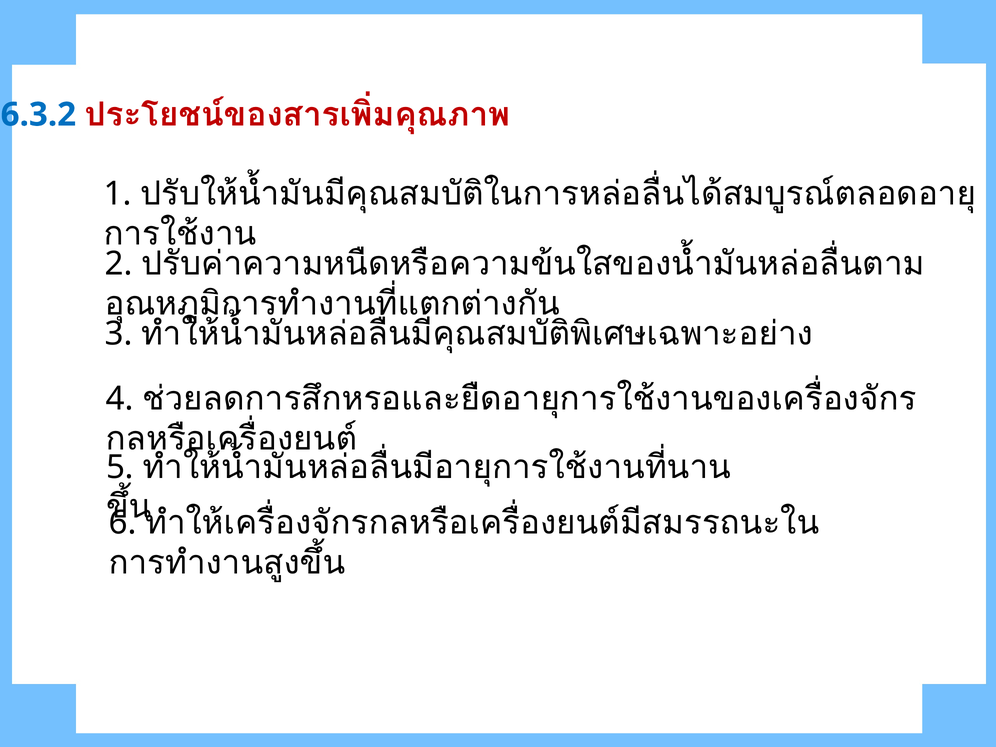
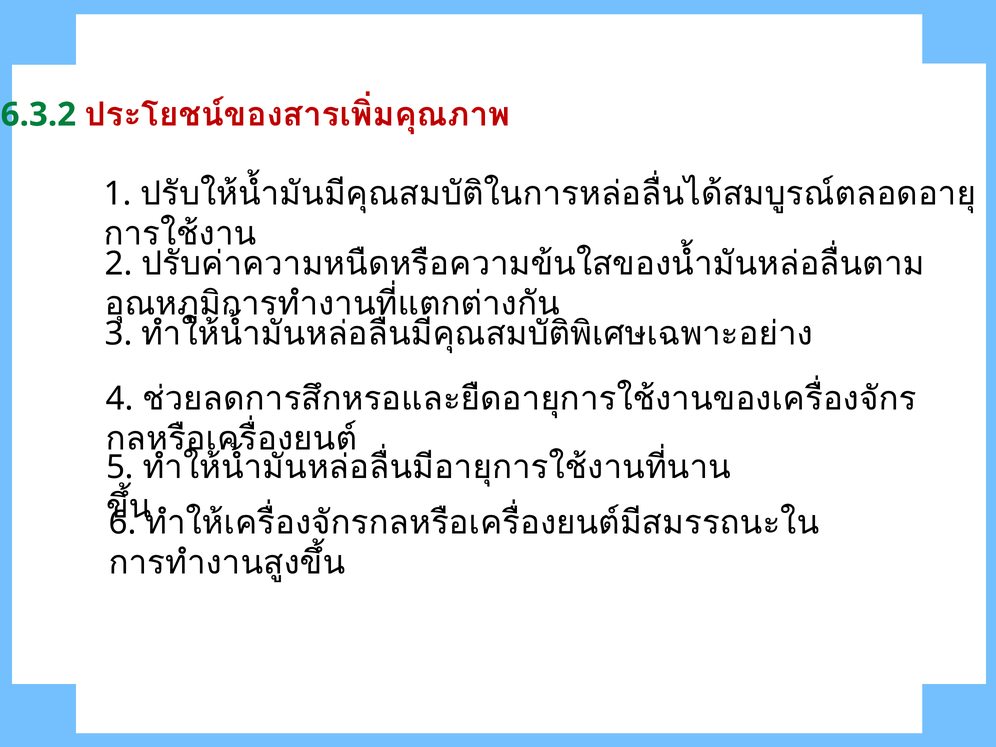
6.3.2 colour: blue -> green (38, 115)
